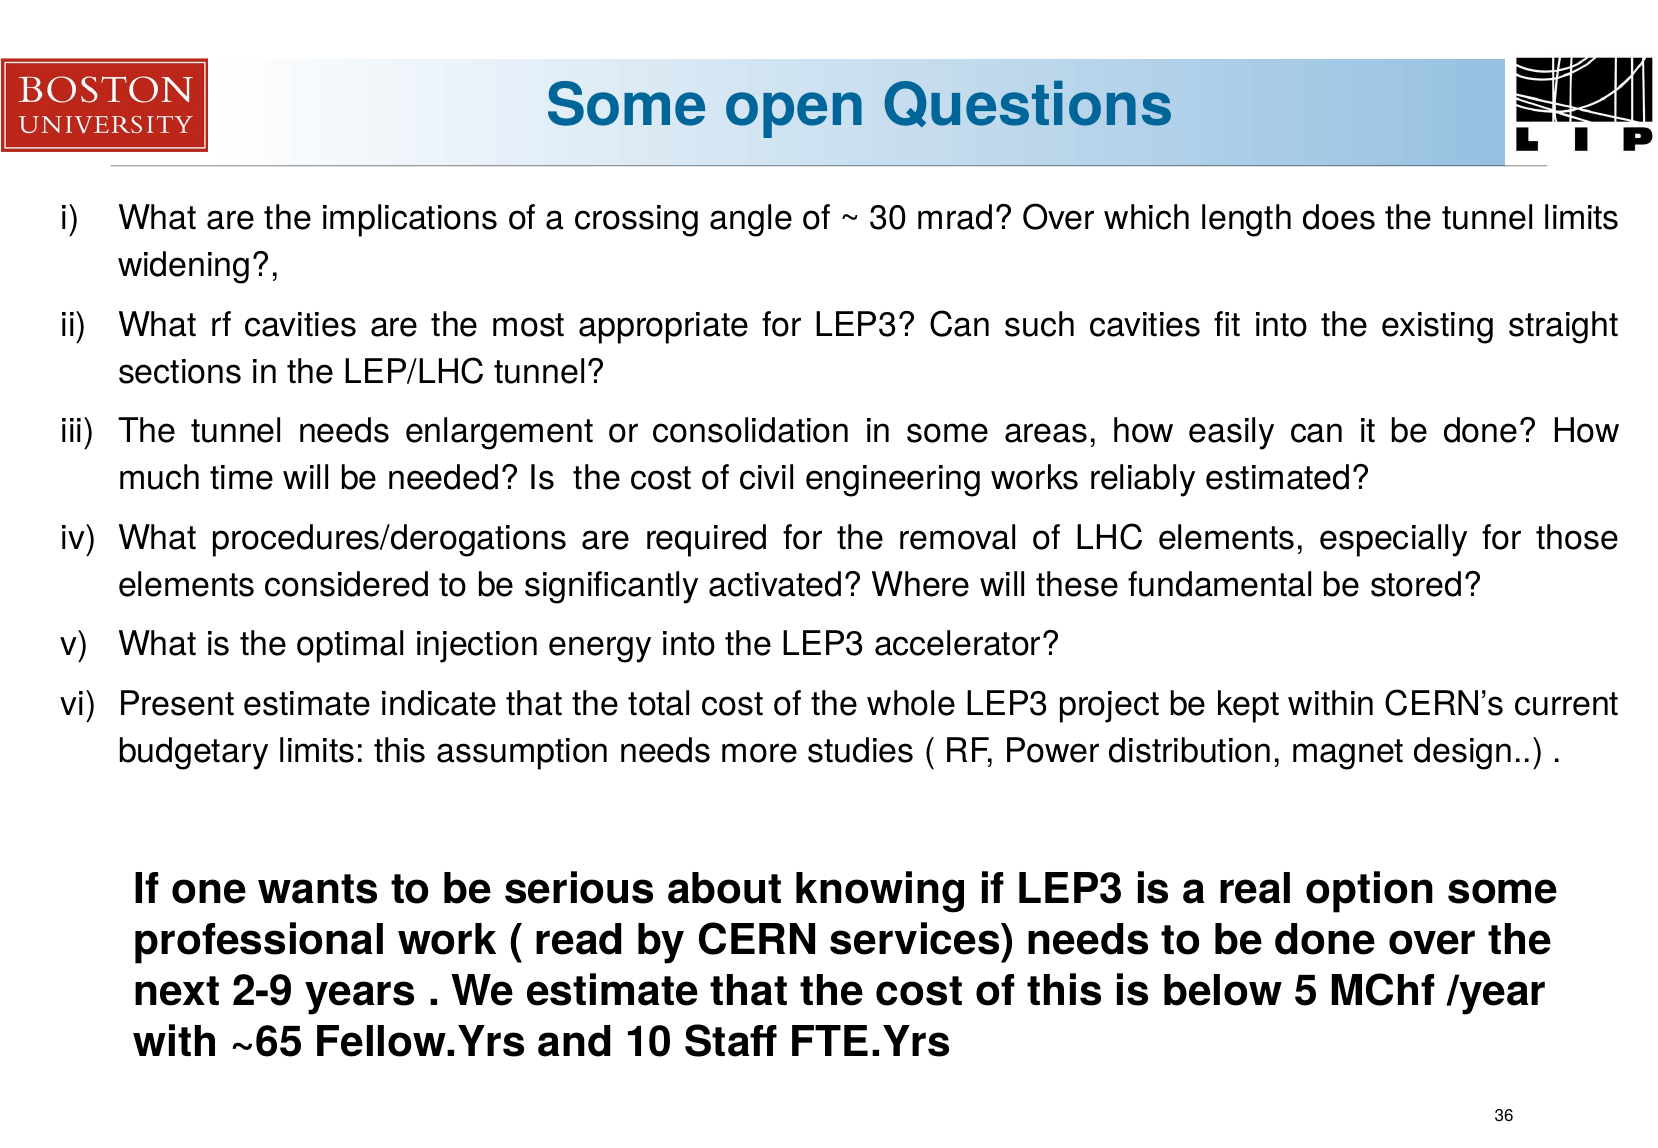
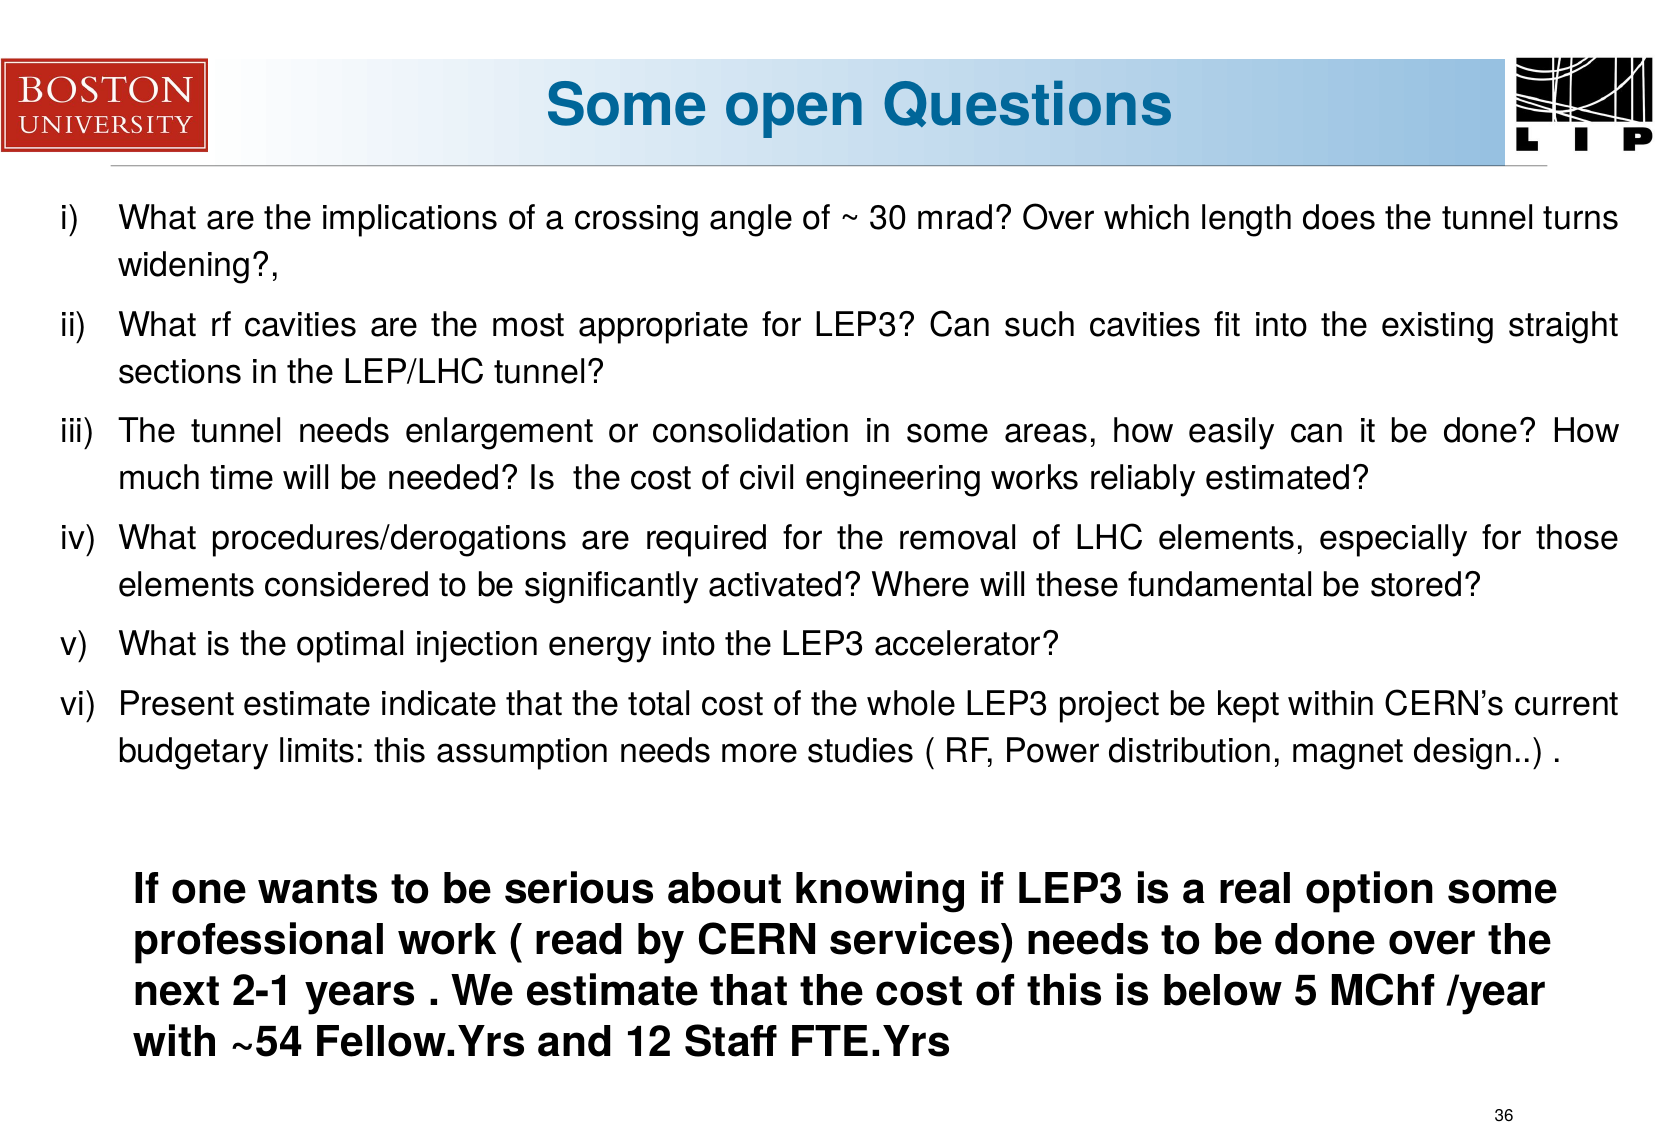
tunnel limits: limits -> turns (1582, 218)
2-9: 2-9 -> 2-1 (263, 991)
~65: ~65 -> ~54 (267, 1042)
10: 10 -> 12 (649, 1042)
